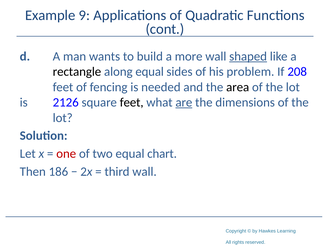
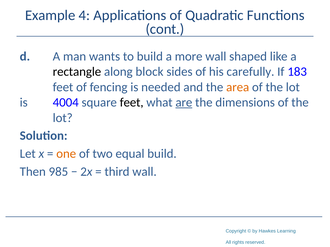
9: 9 -> 4 (84, 15)
shaped underline: present -> none (248, 56)
along equal: equal -> block (149, 72)
problem: problem -> carefully (250, 72)
208: 208 -> 183 (297, 72)
area colour: black -> orange (238, 87)
2126: 2126 -> 4004 (66, 103)
one colour: red -> orange (66, 154)
equal chart: chart -> build (162, 154)
186: 186 -> 985 (58, 172)
